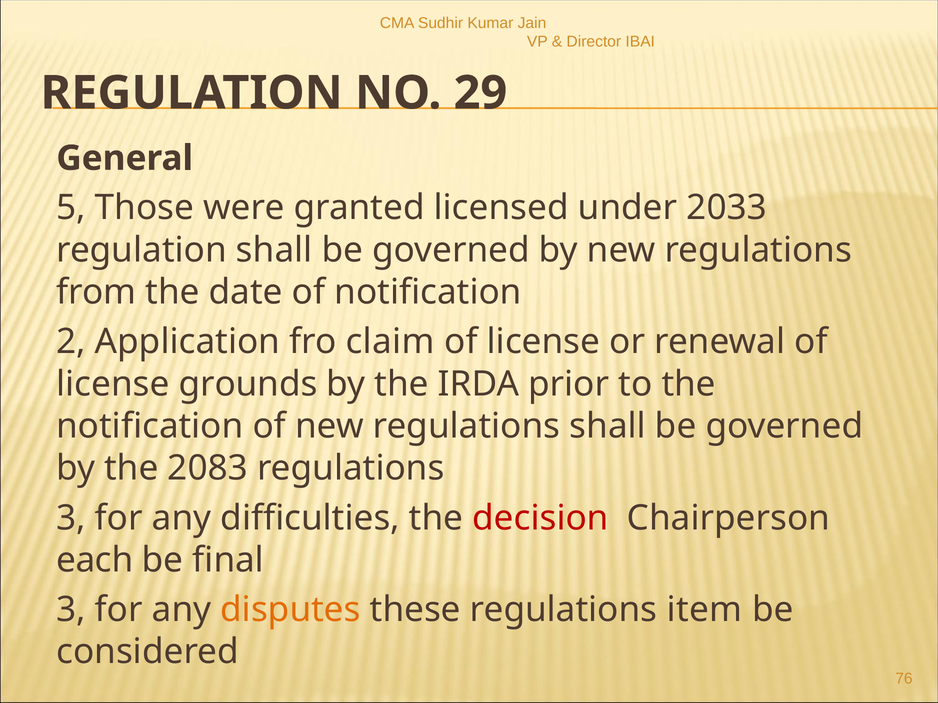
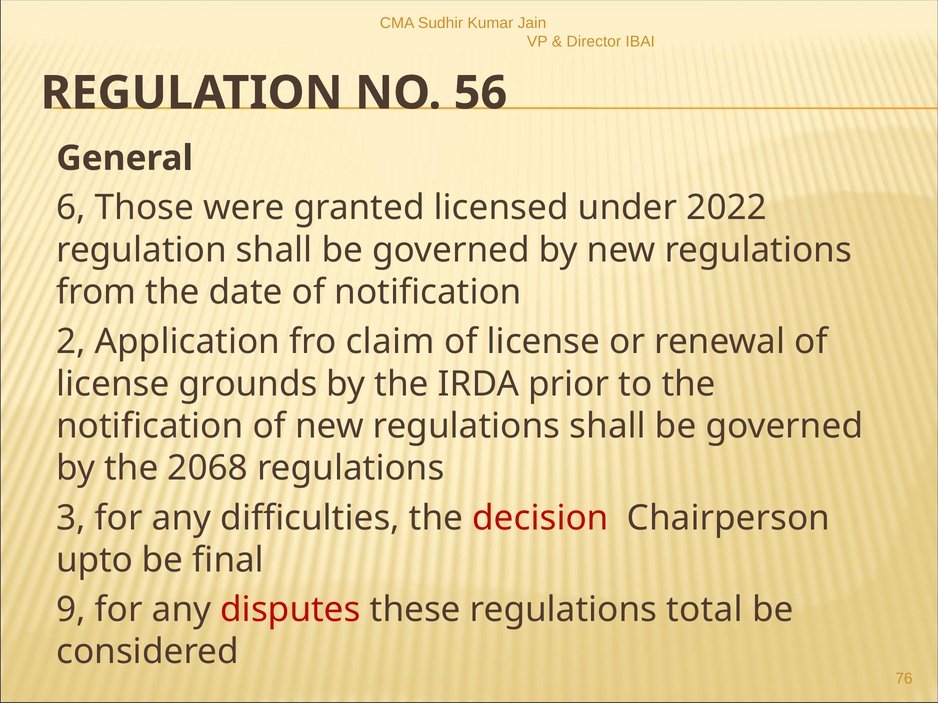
29: 29 -> 56 (480, 93)
5: 5 -> 6 (71, 208)
2033: 2033 -> 2022 (727, 208)
2083: 2083 -> 2068 (208, 469)
each: each -> upto (95, 561)
3: 3 -> 9 (71, 610)
disputes colour: orange -> red (291, 610)
item: item -> total (705, 610)
